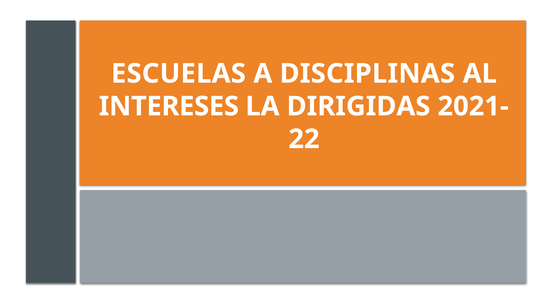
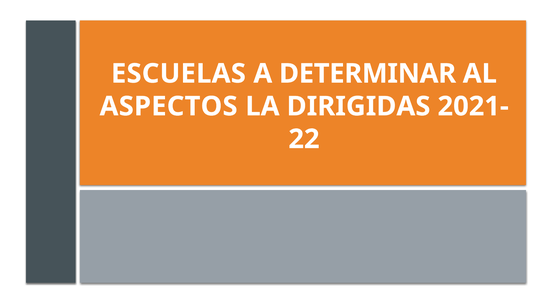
DISCIPLINAS: DISCIPLINAS -> DETERMINAR (368, 74)
INTERESES: INTERESES -> ASPECTOS (169, 106)
